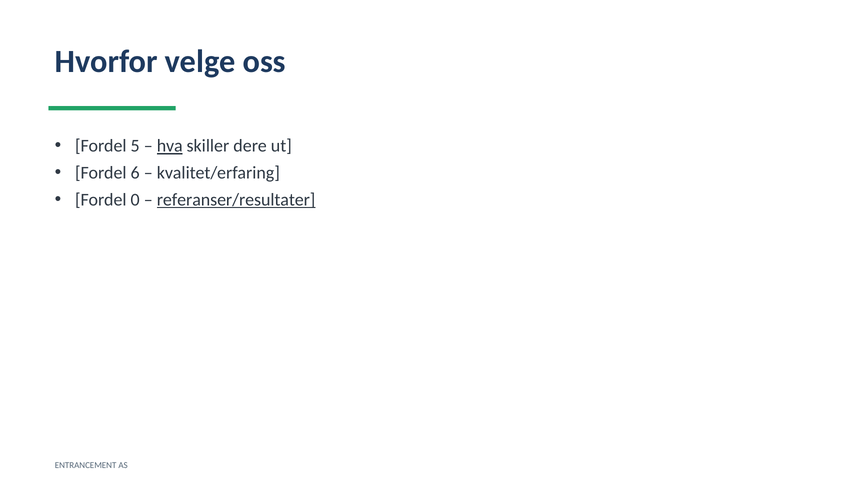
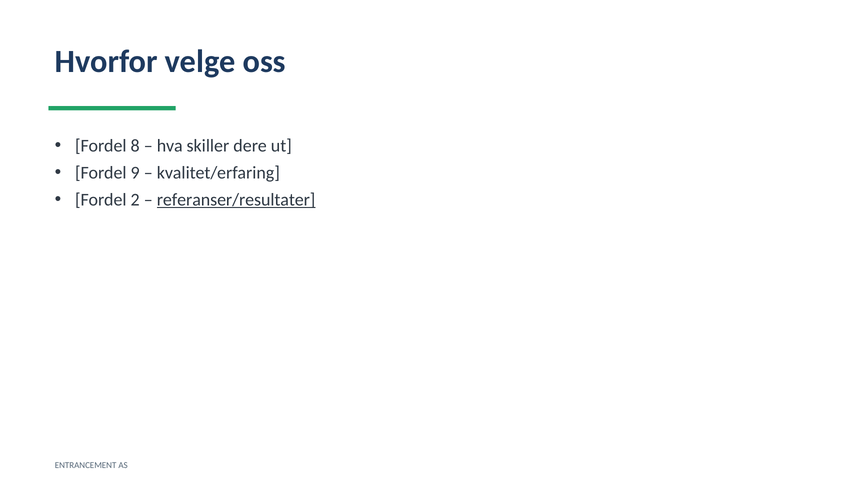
5: 5 -> 8 (135, 146)
hva underline: present -> none (170, 146)
6: 6 -> 9 (135, 173)
0: 0 -> 2 (135, 200)
